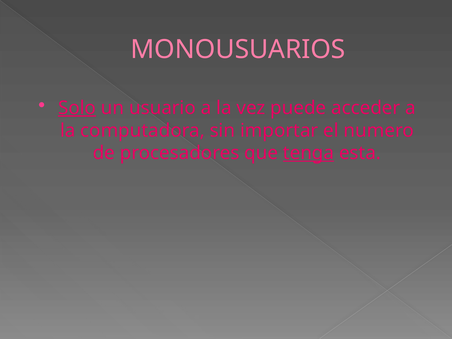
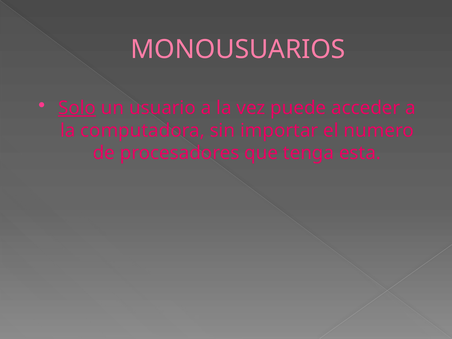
tenga underline: present -> none (309, 153)
